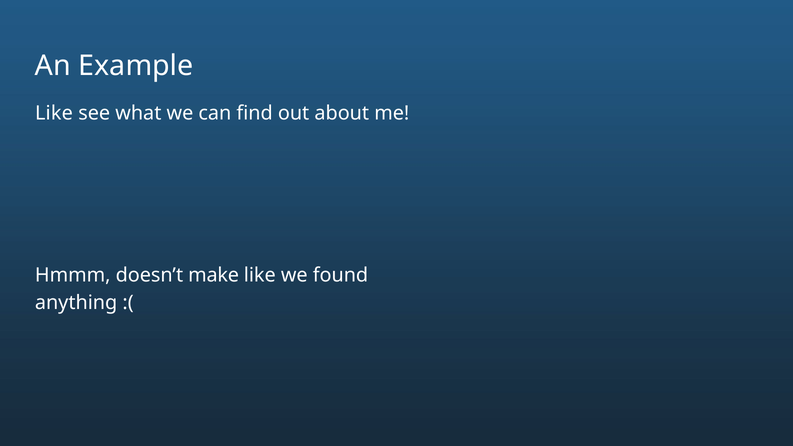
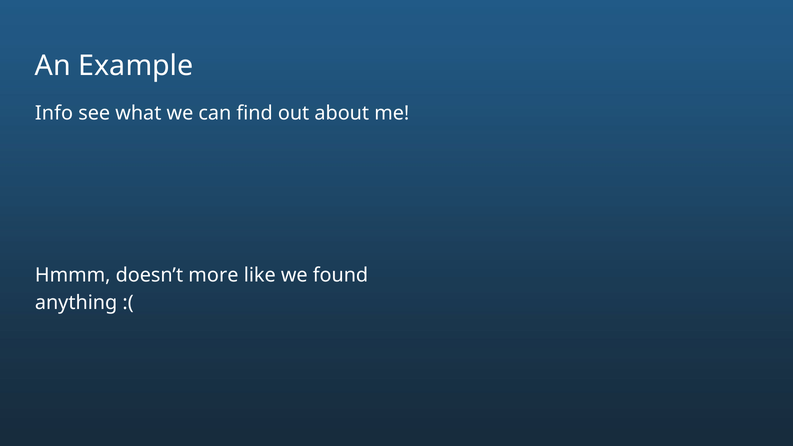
Like: Like -> Info (54, 113)
make: make -> more (213, 275)
